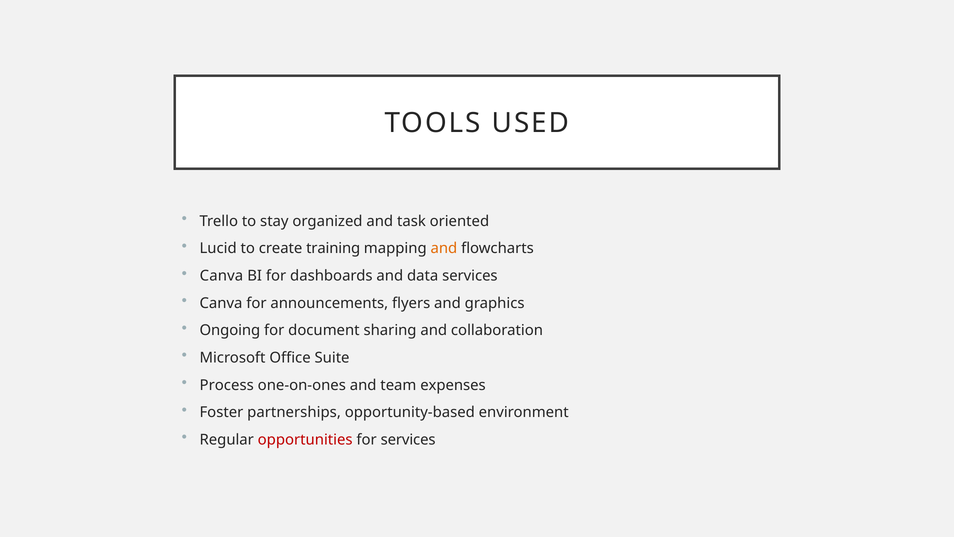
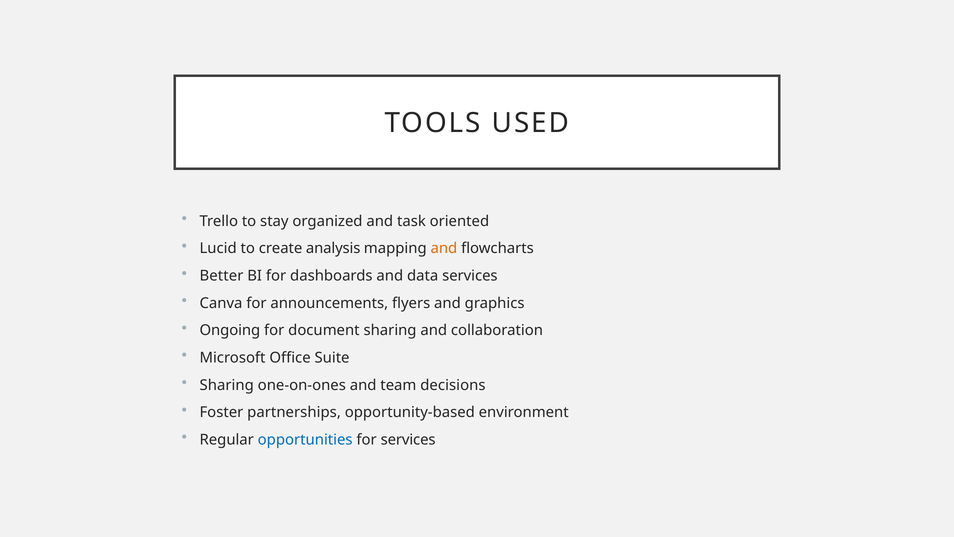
training: training -> analysis (333, 248)
Canva: Canva -> Better (221, 276)
Process: Process -> Sharing (227, 385)
expenses: expenses -> decisions (453, 385)
opportunities colour: red -> blue (305, 439)
